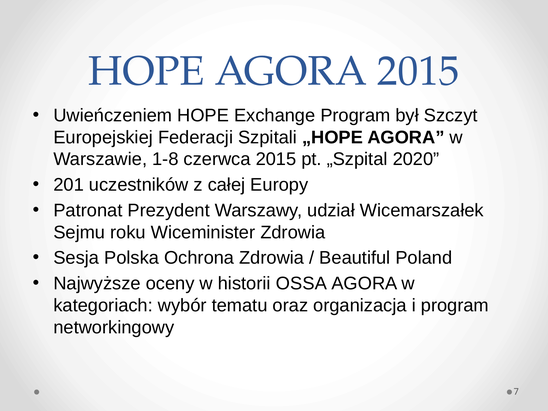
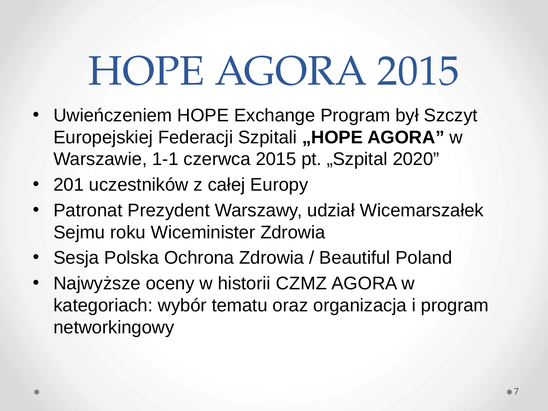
1-8: 1-8 -> 1-1 (165, 159)
OSSA: OSSA -> CZMZ (301, 283)
